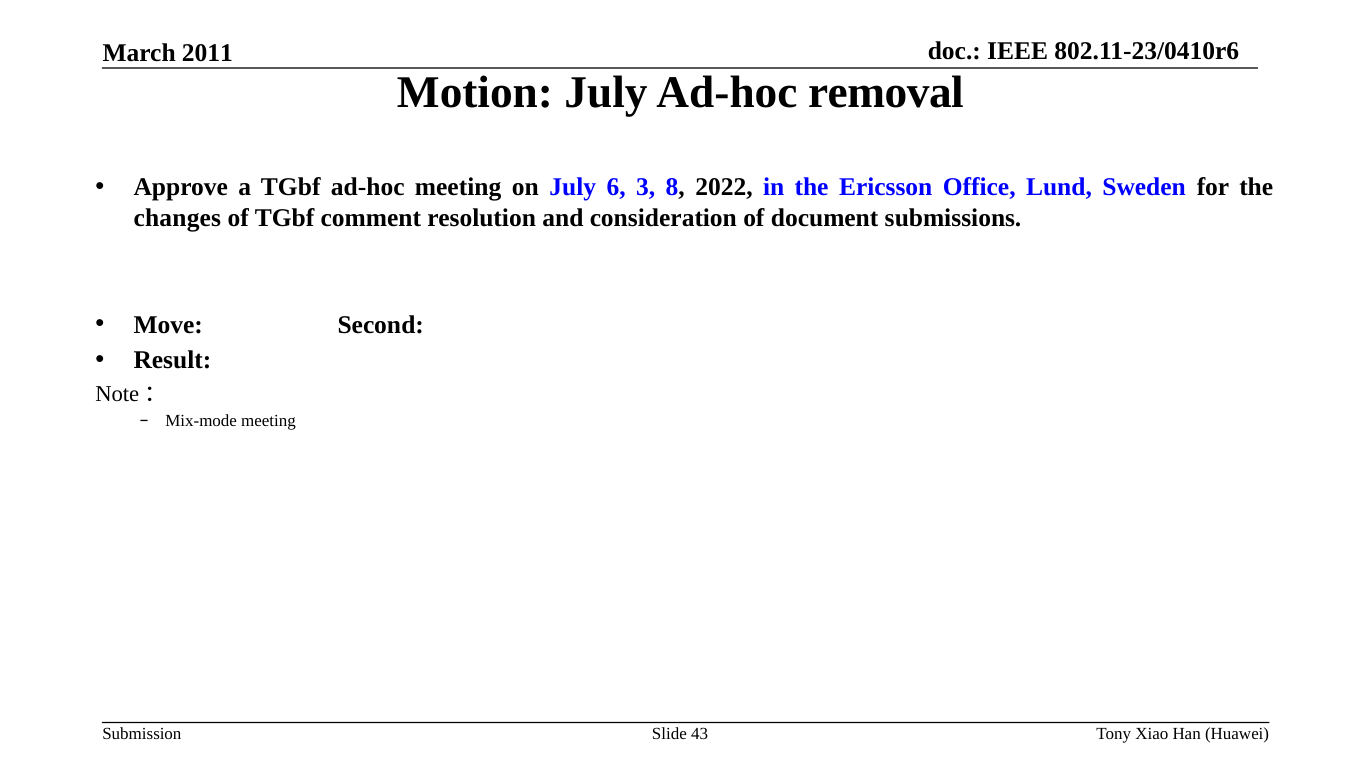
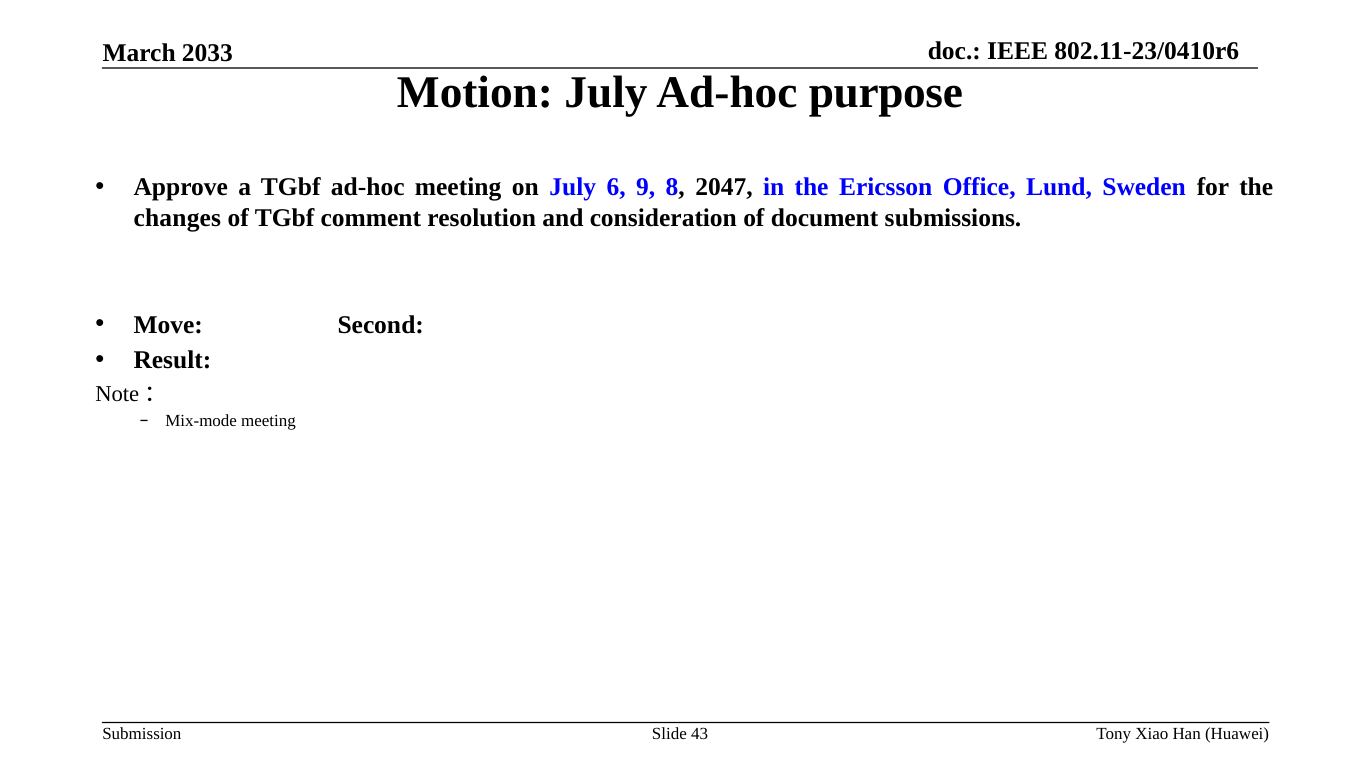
2011: 2011 -> 2033 (207, 53)
removal: removal -> purpose (886, 92)
3: 3 -> 9 (646, 187)
2022: 2022 -> 2047 (724, 187)
